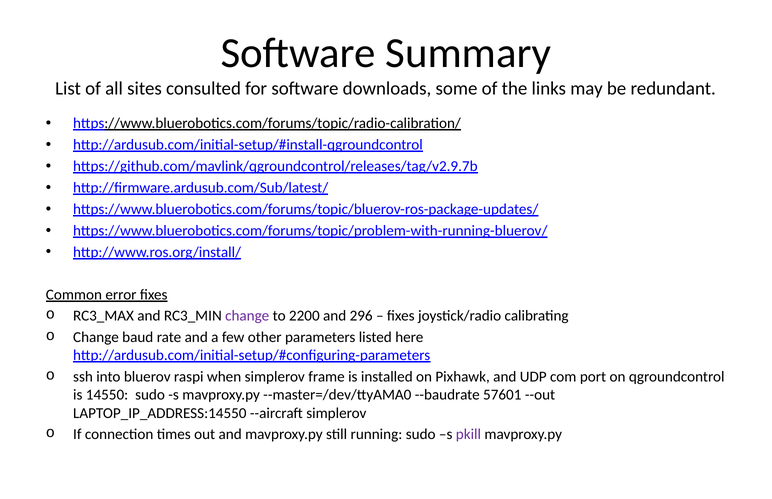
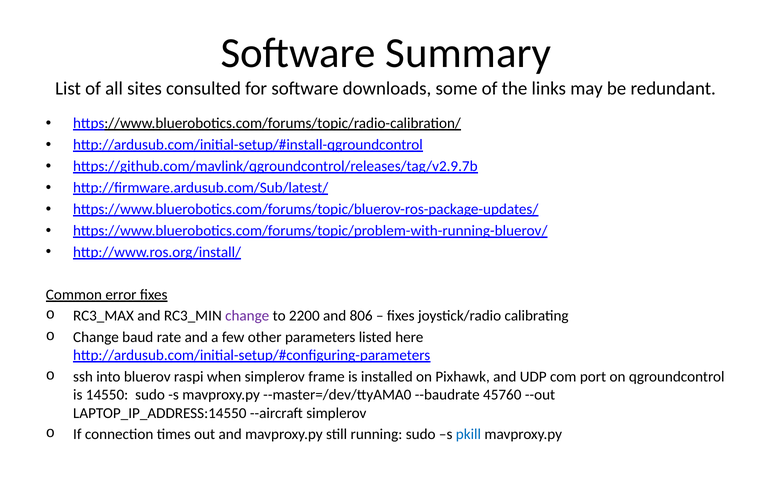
296: 296 -> 806 (361, 316)
57601: 57601 -> 45760 (502, 395)
pkill colour: purple -> blue (468, 435)
